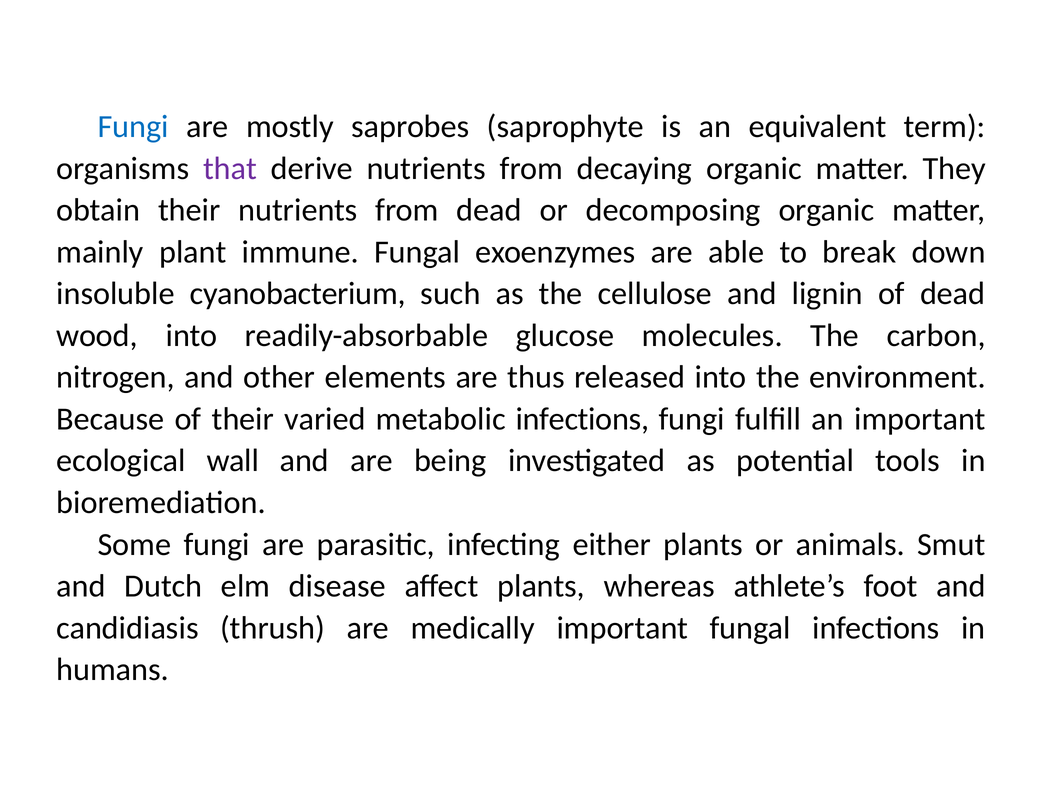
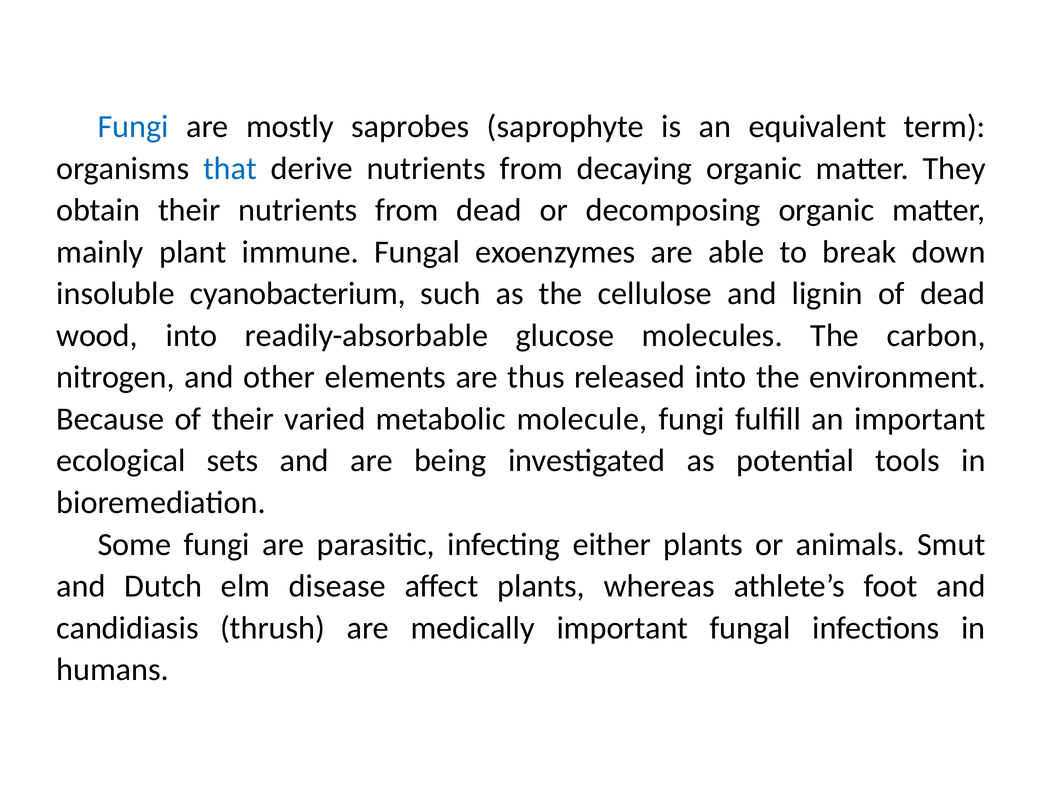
that colour: purple -> blue (230, 169)
metabolic infections: infections -> molecule (582, 419)
wall: wall -> sets (233, 461)
